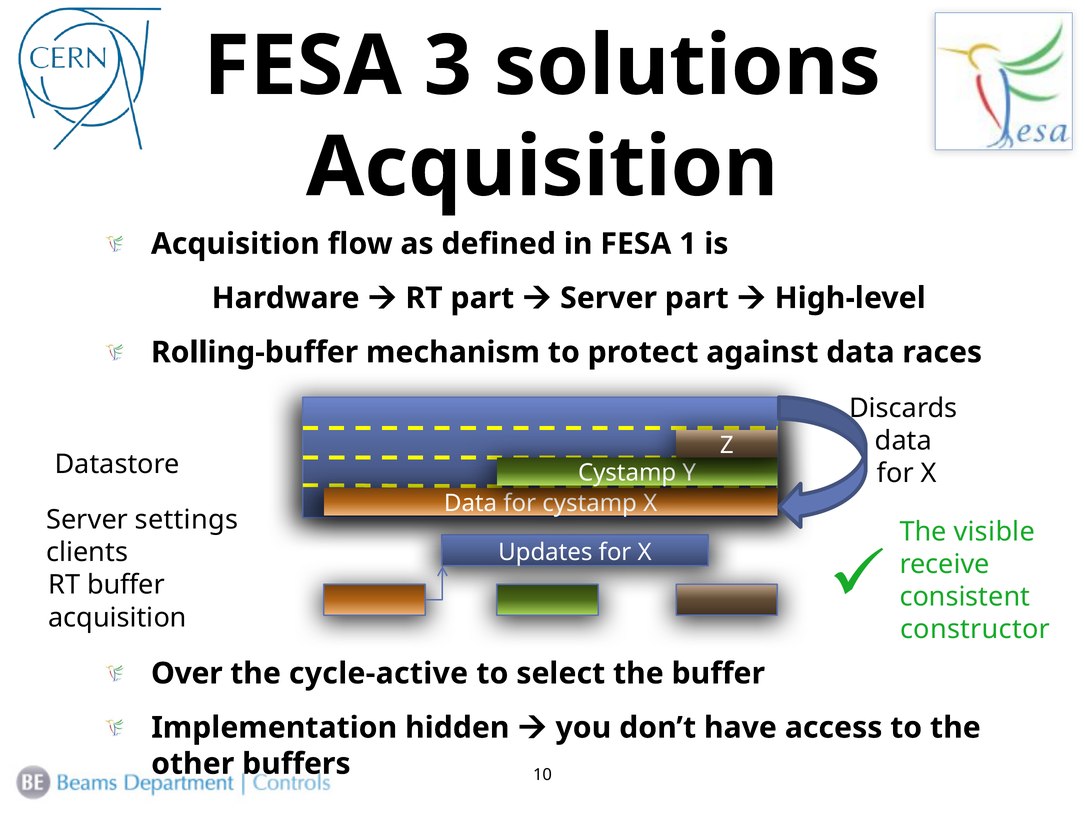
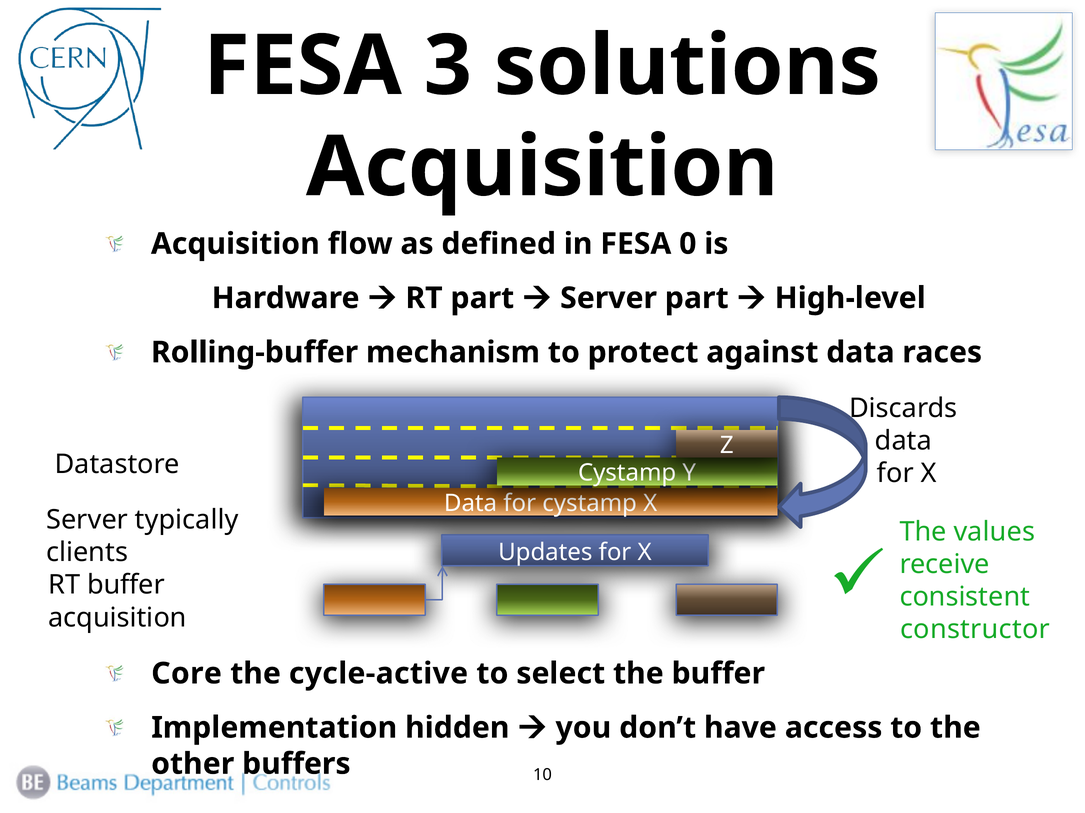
1: 1 -> 0 (688, 244)
settings: settings -> typically (187, 520)
visible: visible -> values (994, 532)
Over: Over -> Core (187, 674)
